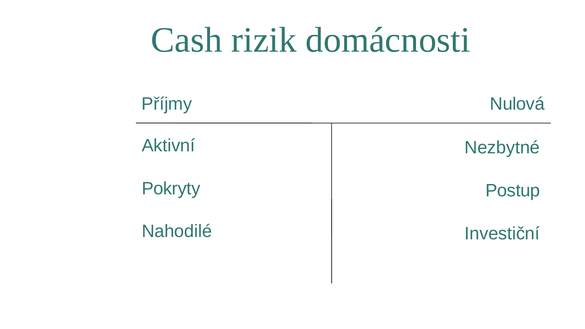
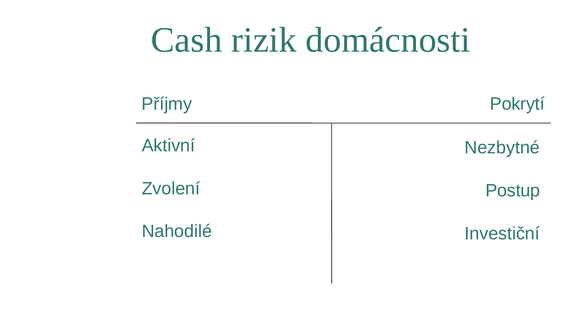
Nulová: Nulová -> Pokrytí (517, 104)
Pokryty: Pokryty -> Zvolení (171, 189)
